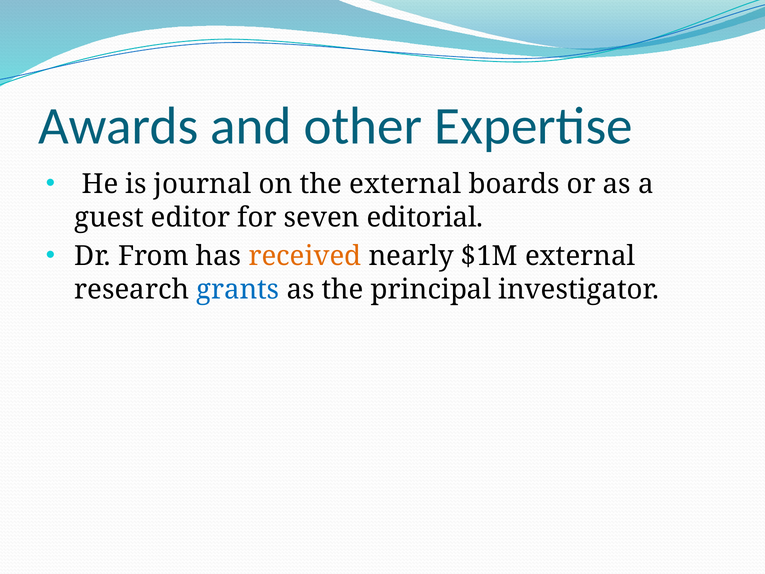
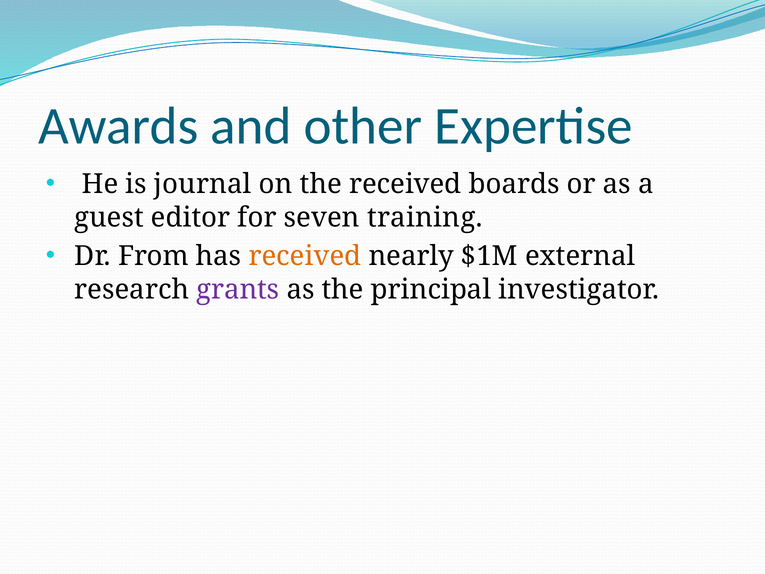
the external: external -> received (405, 184)
editorial: editorial -> training (425, 217)
grants colour: blue -> purple (238, 289)
